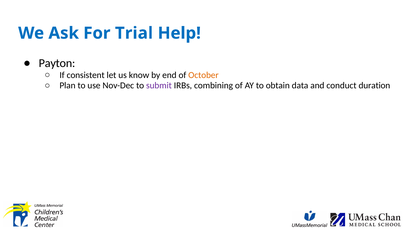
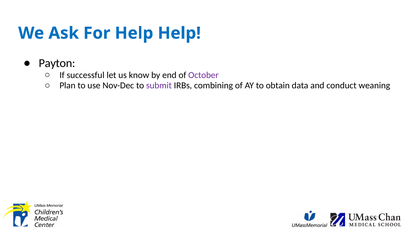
For Trial: Trial -> Help (134, 33)
consistent: consistent -> successful (86, 75)
October colour: orange -> purple (203, 75)
duration: duration -> weaning (374, 86)
